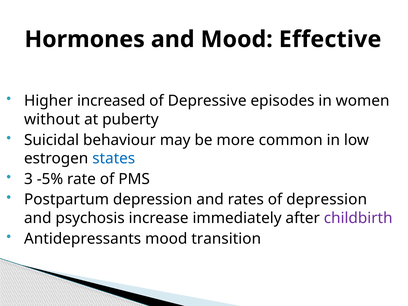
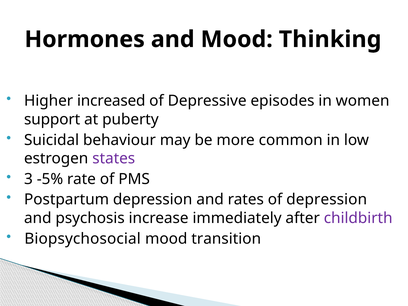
Effective: Effective -> Thinking (330, 39)
without: without -> support (52, 119)
states colour: blue -> purple (114, 158)
Antidepressants: Antidepressants -> Biopsychosocial (83, 239)
